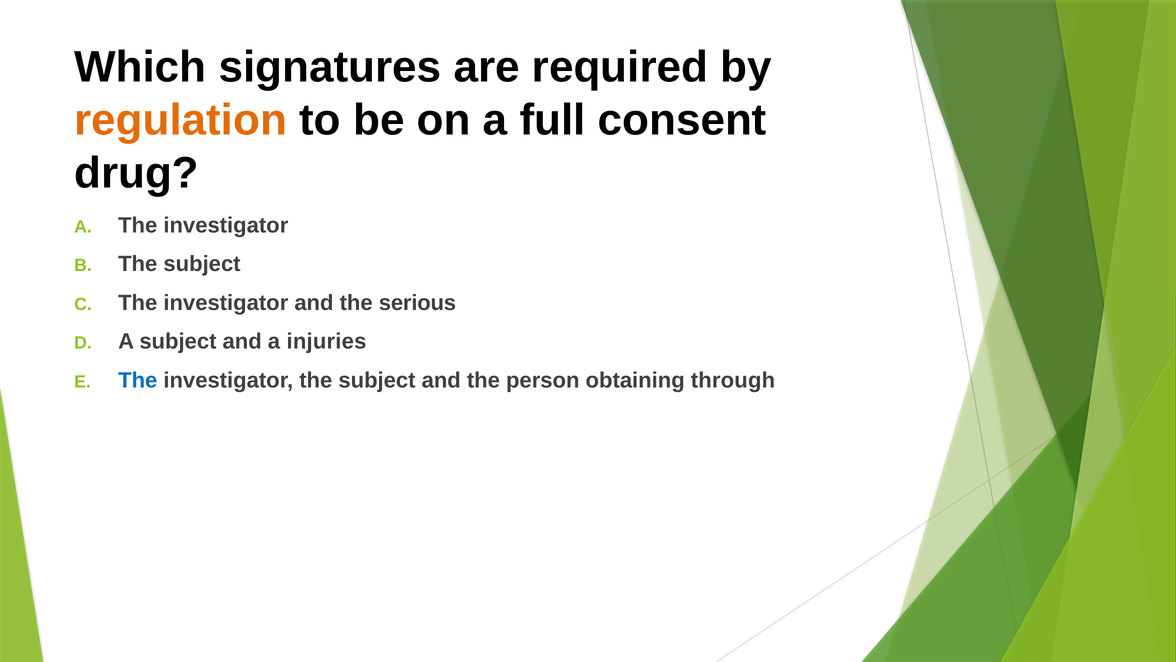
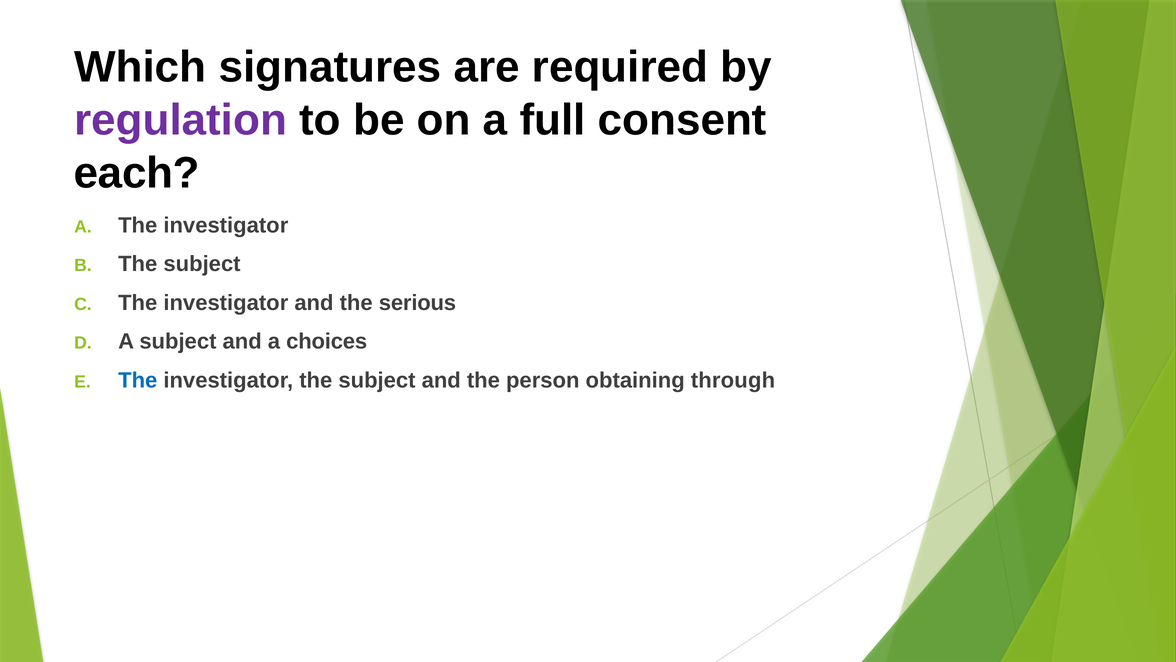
regulation colour: orange -> purple (181, 120)
drug: drug -> each (137, 173)
injuries: injuries -> choices (327, 341)
